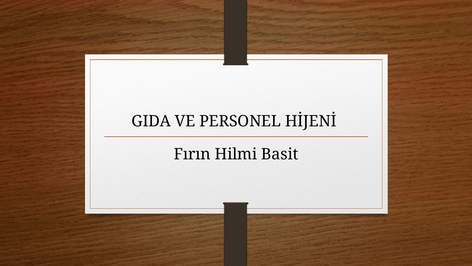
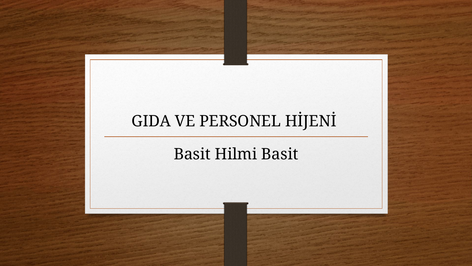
Fırın: Fırın -> Basit (192, 154)
